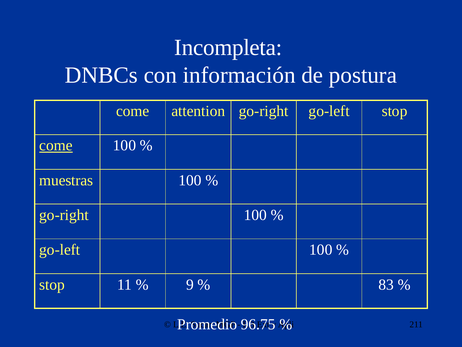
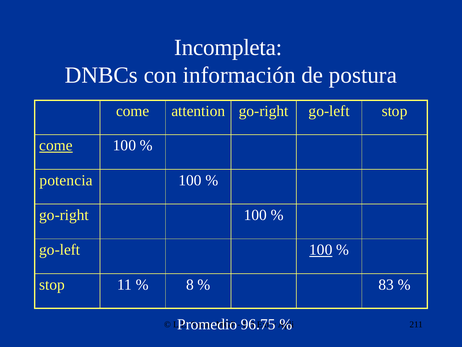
muestras: muestras -> potencia (66, 180)
100 underline: none -> present (321, 249)
9: 9 -> 8 (190, 284)
